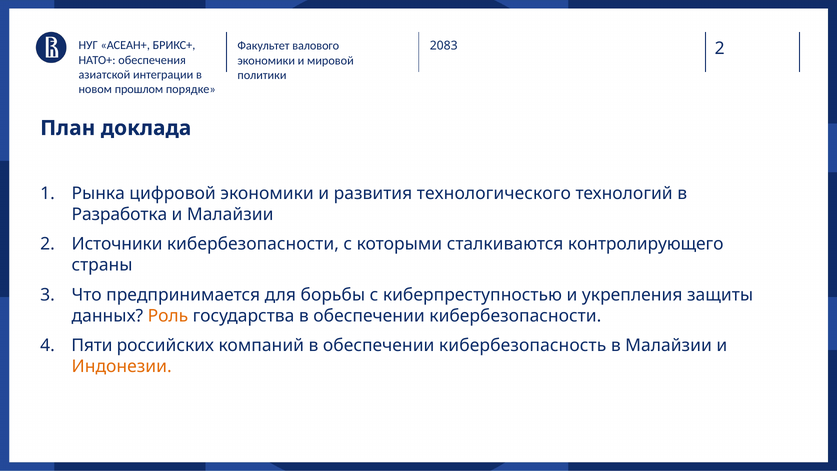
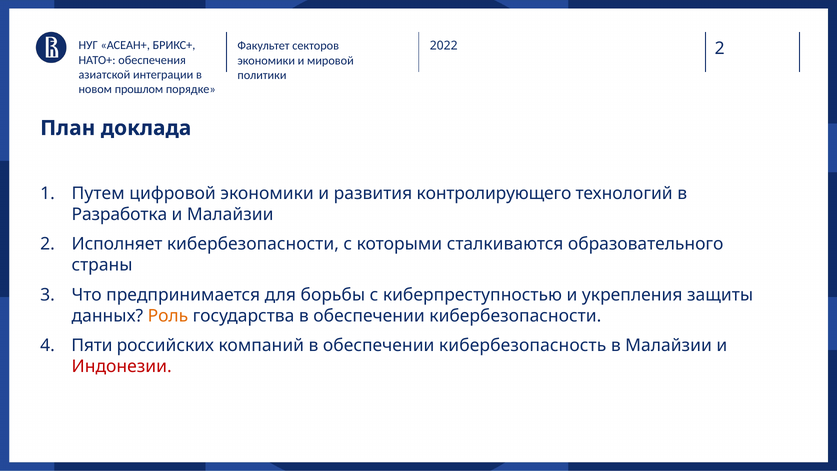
валового: валового -> секторов (316, 46)
2083: 2083 -> 2022 (444, 46)
Рынка: Рынка -> Путем (98, 193)
технологического: технологического -> контролирующего (494, 193)
Источники: Источники -> Исполняет (117, 244)
контролирующего: контролирующего -> образовательного (646, 244)
Индонезии colour: orange -> red (122, 366)
